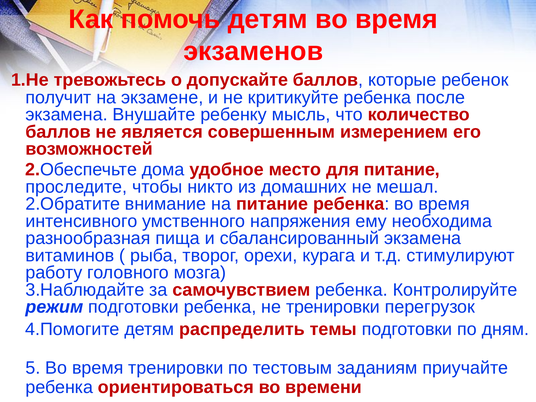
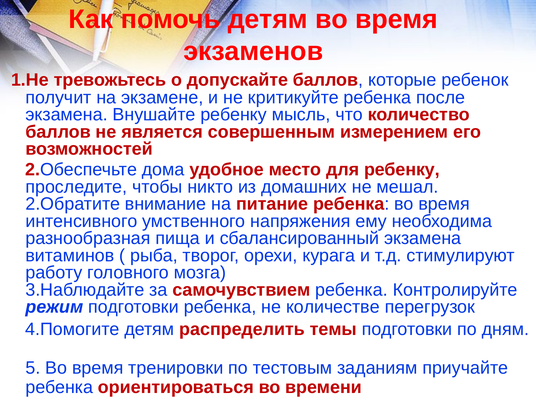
для питание: питание -> ребенку (402, 170)
не тренировки: тренировки -> количестве (333, 307)
